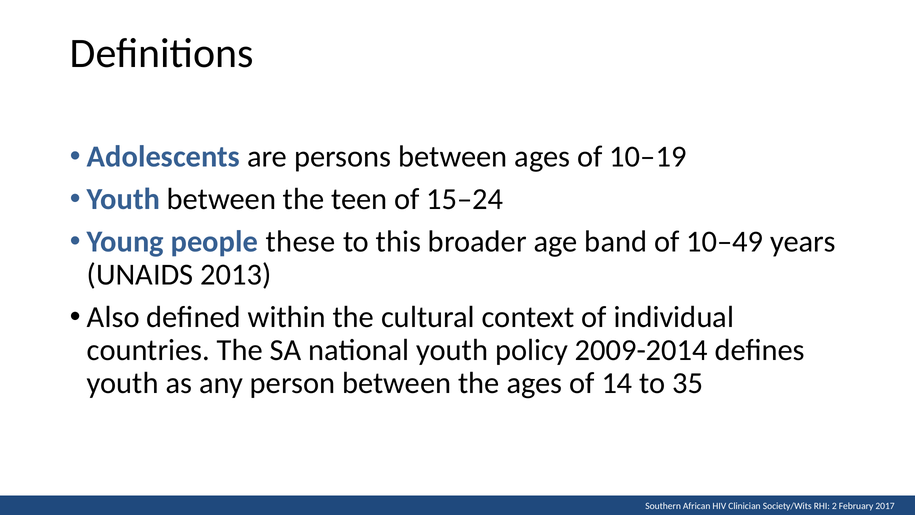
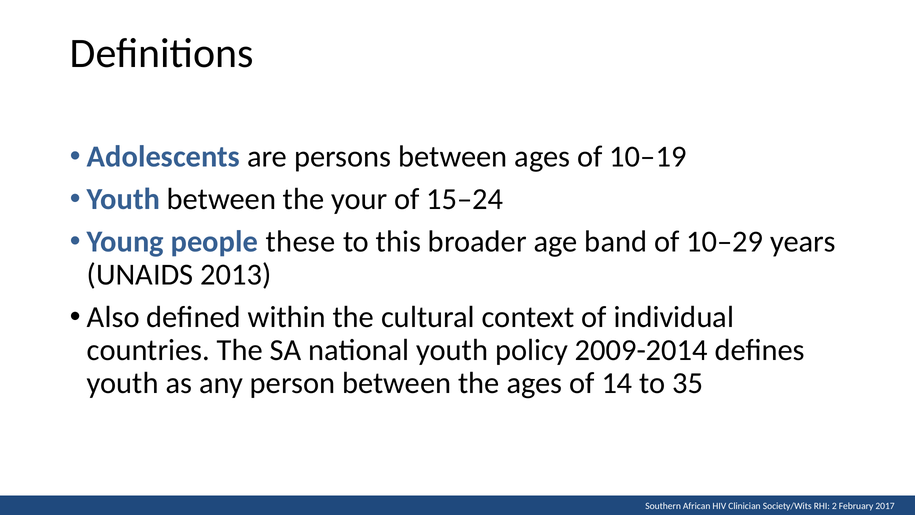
teen: teen -> your (359, 199)
10–49: 10–49 -> 10–29 (725, 242)
